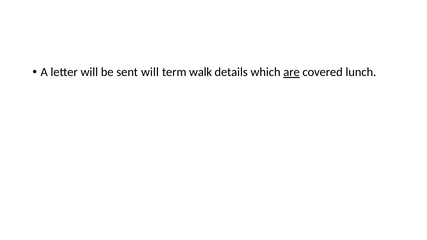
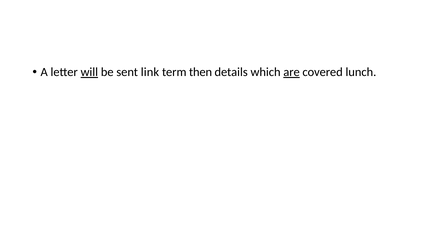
will underline: none -> present (89, 72)
sent will: will -> link (150, 72)
walk: walk -> then (201, 72)
